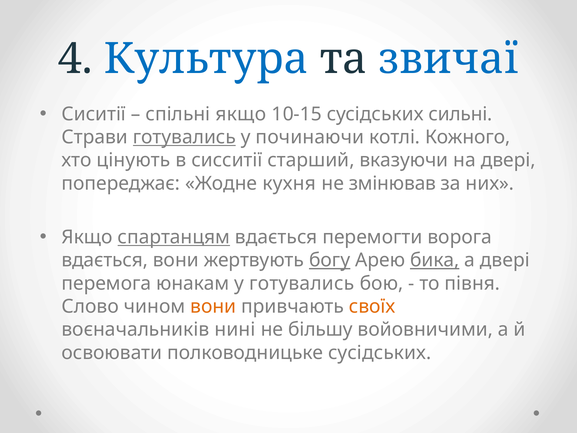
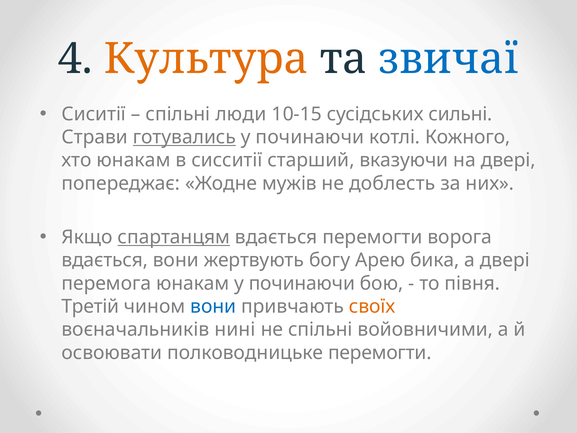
Культура colour: blue -> orange (206, 59)
спільні якщо: якщо -> люди (241, 114)
хто цінують: цінують -> юнакам (133, 160)
кухня: кухня -> мужів (289, 183)
змінював: змінював -> доблесть (392, 183)
богу underline: present -> none (330, 260)
бика underline: present -> none (435, 260)
готувались: готувались -> починаючи (302, 283)
Слово: Слово -> Третій (90, 306)
вони colour: orange -> blue (213, 306)
не більшу: більшу -> спільні (320, 329)
полководницьке сусідських: сусідських -> перемогти (380, 352)
